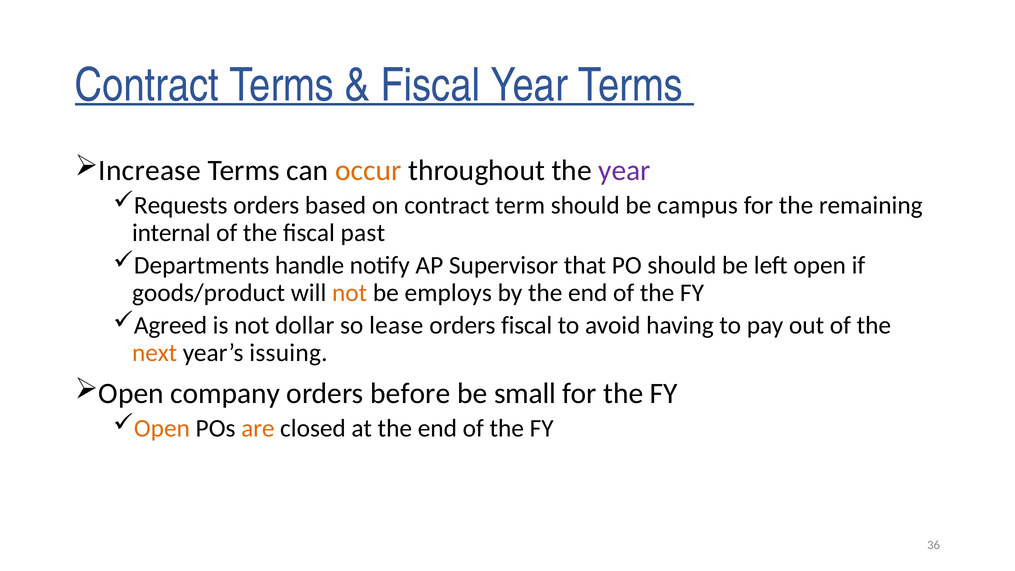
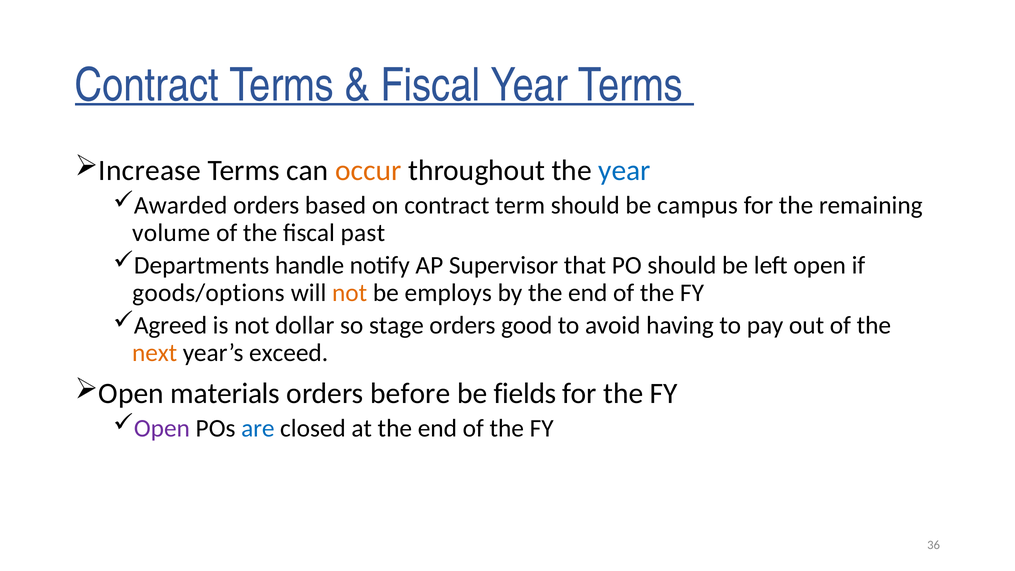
year colour: purple -> blue (624, 170)
Requests: Requests -> Awarded (181, 205)
internal: internal -> volume (171, 233)
goods/product: goods/product -> goods/options (208, 293)
lease: lease -> stage (396, 326)
orders fiscal: fiscal -> good (527, 326)
issuing: issuing -> exceed (289, 353)
company: company -> materials (225, 393)
small: small -> fields (525, 393)
Open colour: orange -> purple (162, 428)
are colour: orange -> blue (258, 428)
